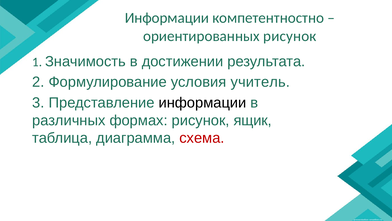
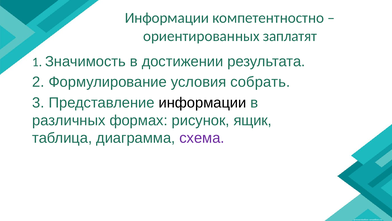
ориентированных рисунок: рисунок -> заплатят (290, 36)
учитель: учитель -> собрать (260, 82)
схема colour: red -> purple (202, 138)
